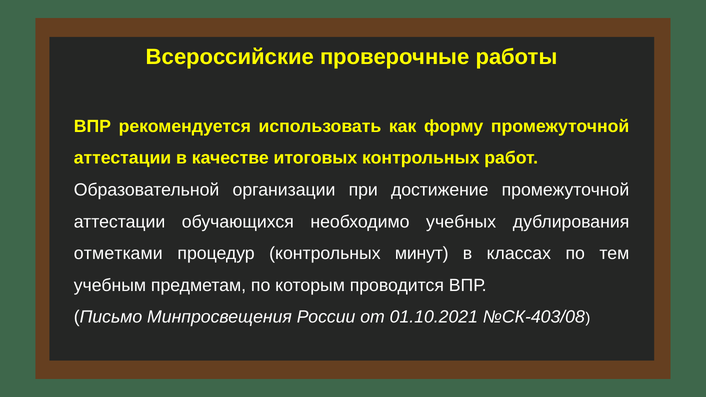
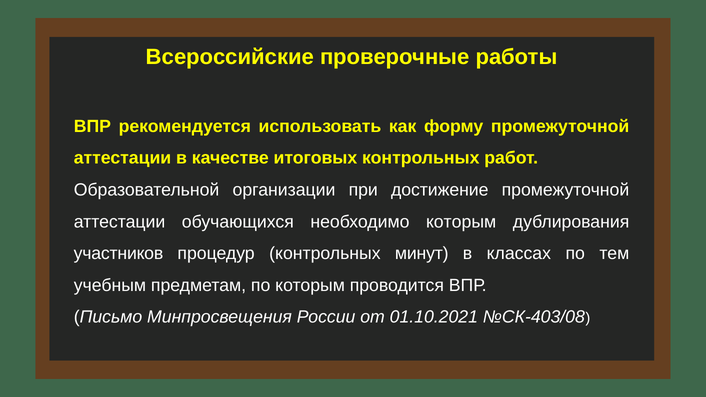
необходимо учебных: учебных -> которым (461, 222)
отметками: отметками -> участников (118, 254)
